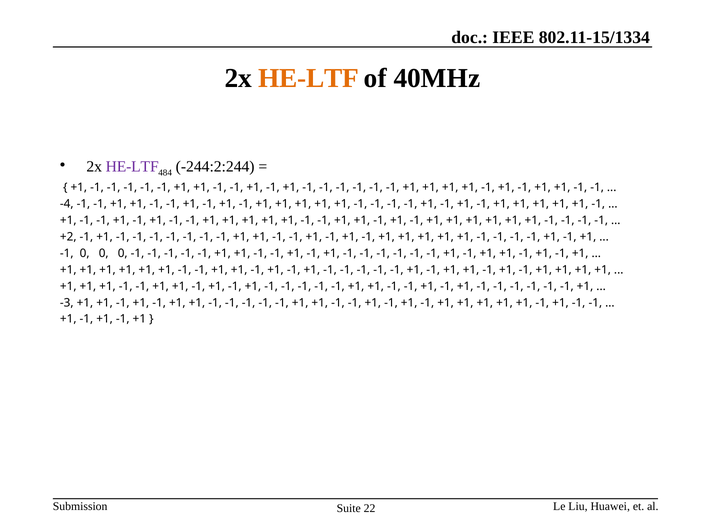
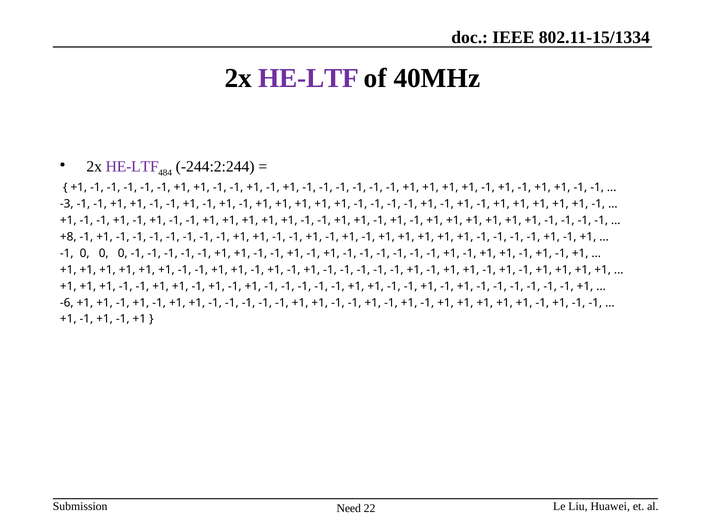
HE-LTF colour: orange -> purple (309, 78)
-4: -4 -> -3 (67, 204)
+2: +2 -> +8 (68, 237)
-3: -3 -> -6 (67, 303)
Suite: Suite -> Need (349, 509)
